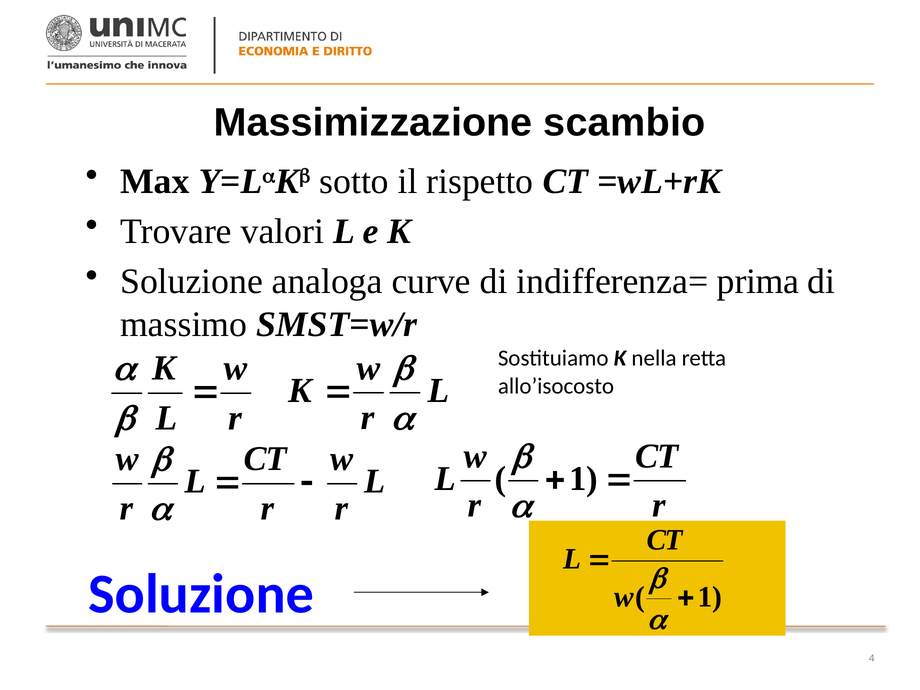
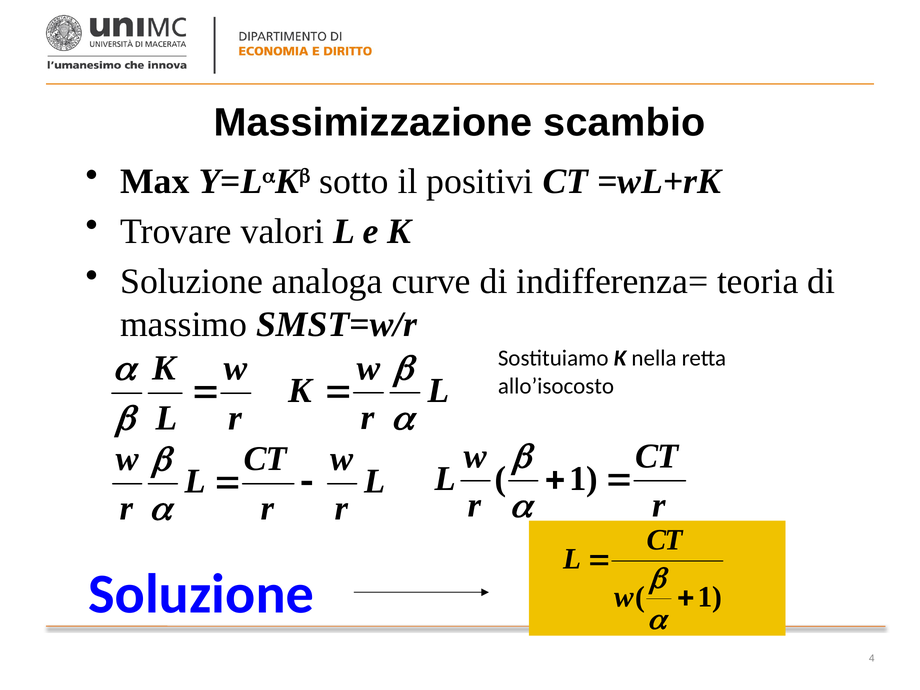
rispetto: rispetto -> positivi (480, 181)
prima: prima -> teoria (758, 282)
